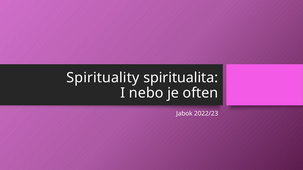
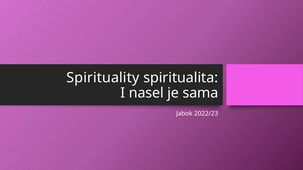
nebo: nebo -> nasel (146, 93)
often: often -> sama (200, 93)
